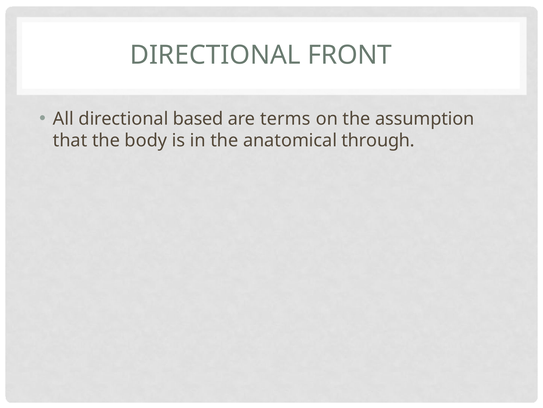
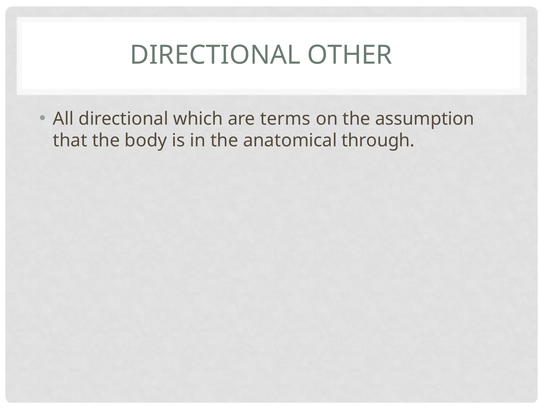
FRONT: FRONT -> OTHER (350, 55)
based: based -> which (198, 119)
